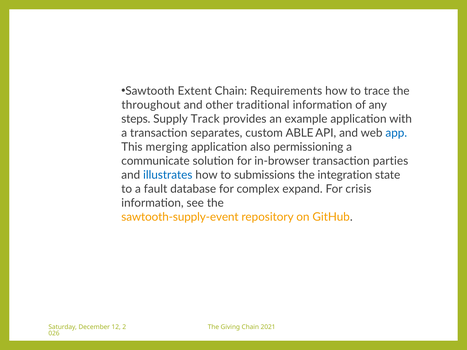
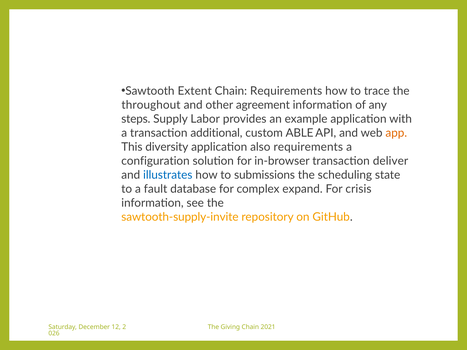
traditional: traditional -> agreement (263, 105)
Track: Track -> Labor (205, 119)
separates: separates -> additional (216, 133)
app colour: blue -> orange (396, 133)
merging: merging -> diversity (167, 147)
also permissioning: permissioning -> requirements (308, 147)
communicate: communicate -> configuration (155, 161)
parties: parties -> deliver (391, 161)
integration: integration -> scheduling (345, 175)
sawtooth-supply-event: sawtooth-supply-event -> sawtooth-supply-invite (180, 217)
